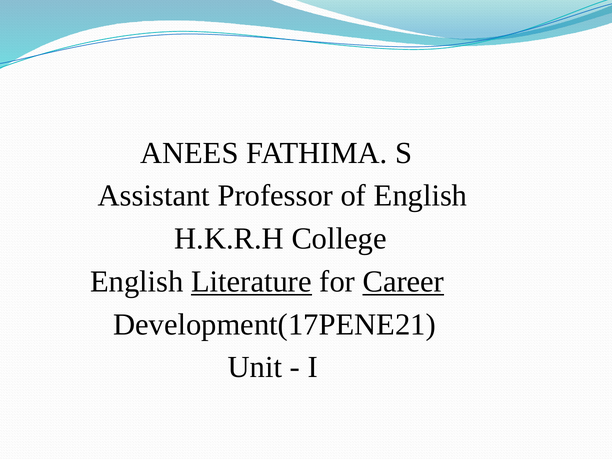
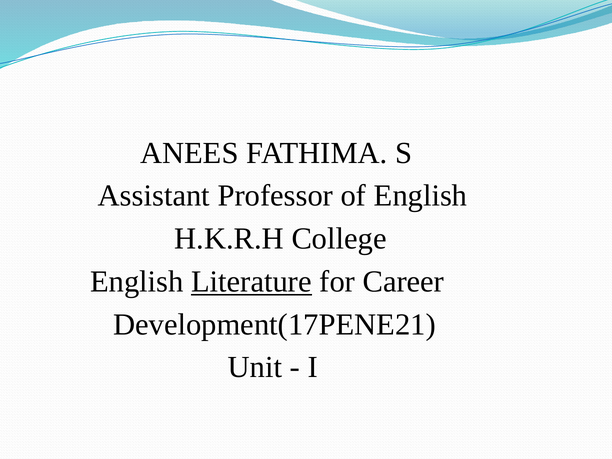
Career underline: present -> none (403, 282)
